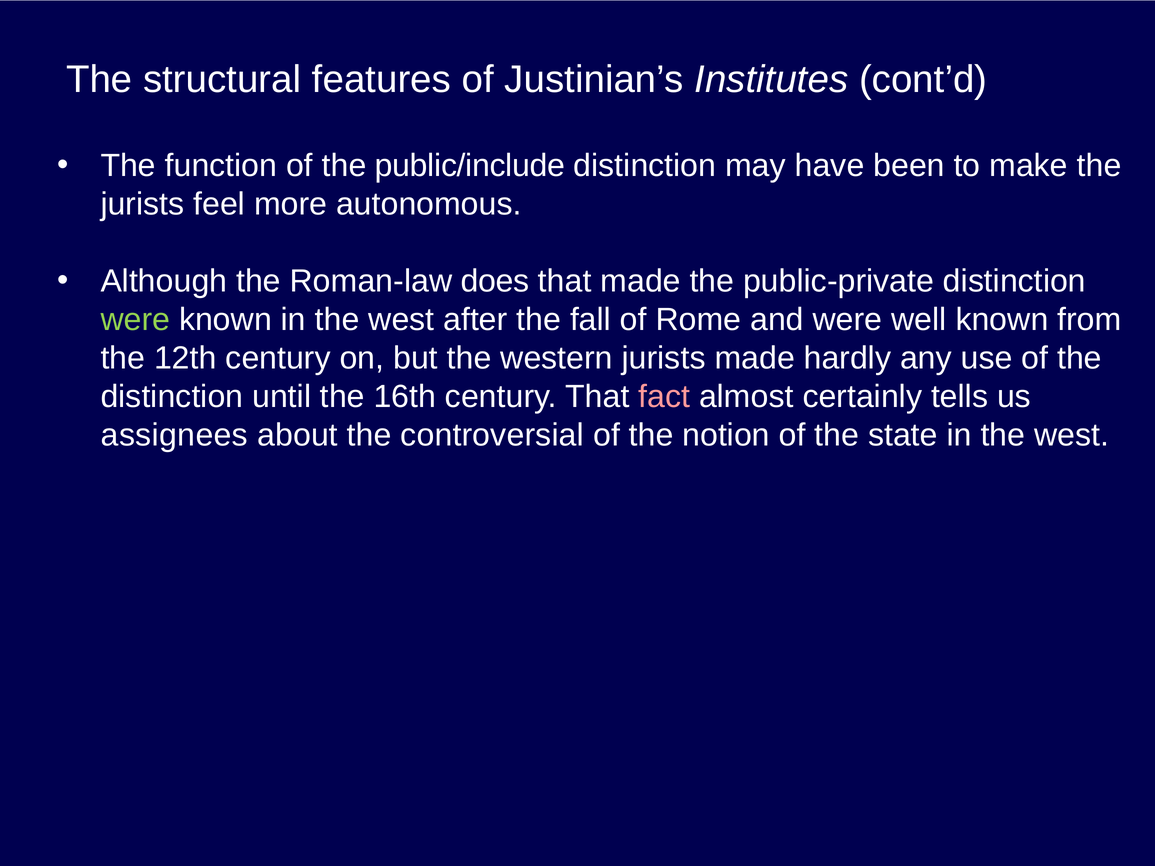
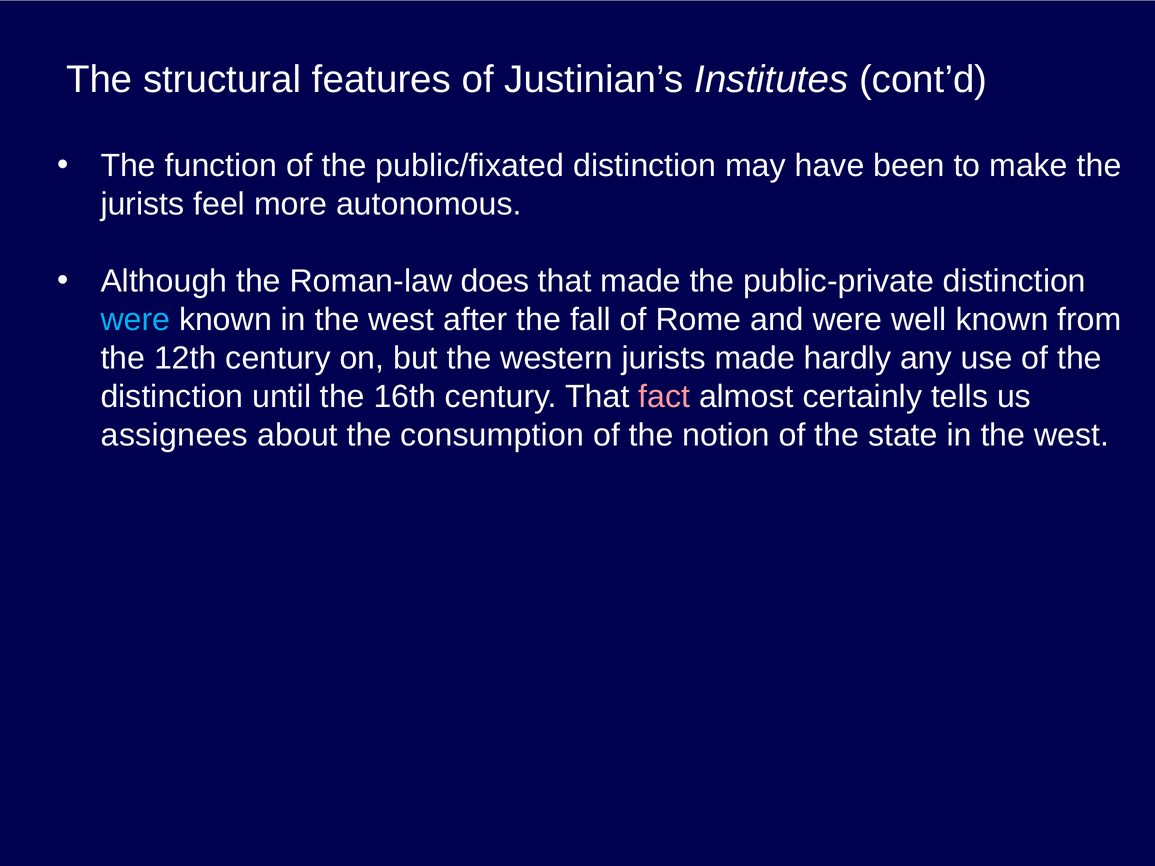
public/include: public/include -> public/fixated (470, 166)
were colour: light green -> light blue (135, 320)
controversial: controversial -> consumption (492, 435)
